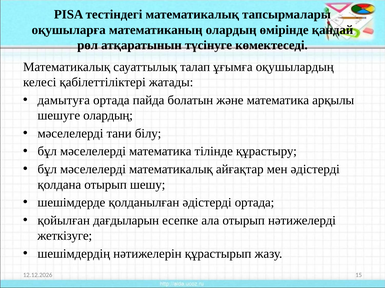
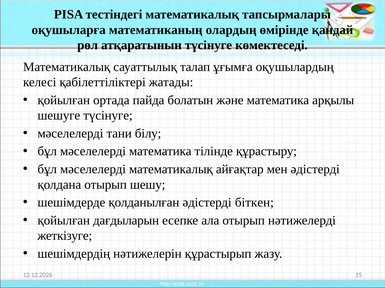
дамытуға: дамытуға -> қойылған (64, 100)
шешуге олардың: олардың -> түсінуге (108, 116)
әдістерді ортада: ортада -> біткен (254, 203)
